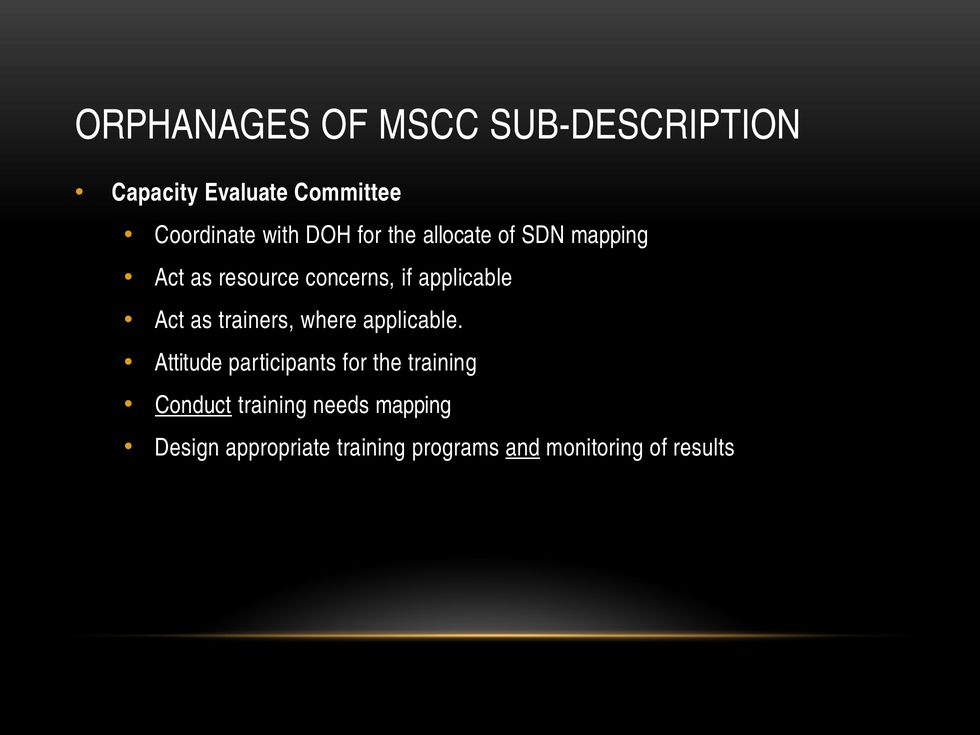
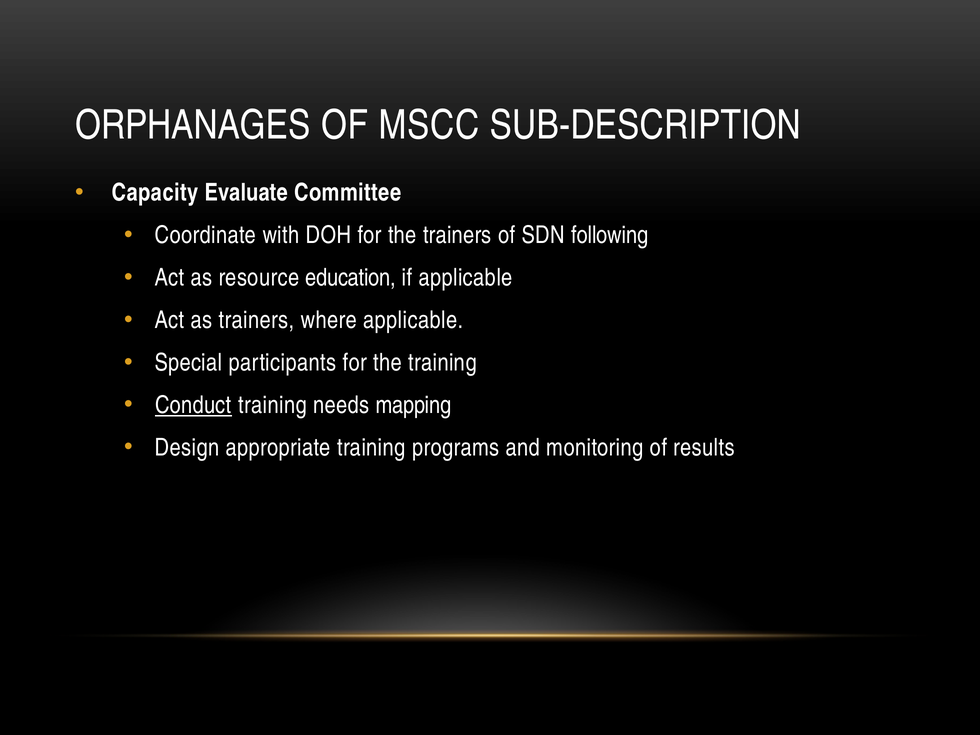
the allocate: allocate -> trainers (457, 235)
SDN mapping: mapping -> following (610, 235)
concerns: concerns -> education (351, 278)
Attitude: Attitude -> Special (188, 363)
and underline: present -> none (523, 448)
